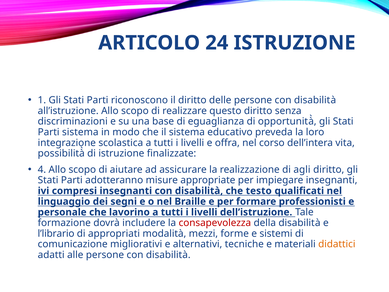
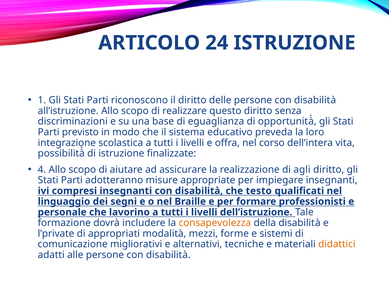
Parti sistema: sistema -> previsto (80, 132)
consapevolezza colour: red -> orange (215, 223)
l’librario: l’librario -> l’private (56, 233)
